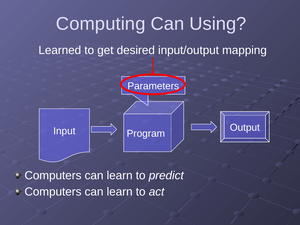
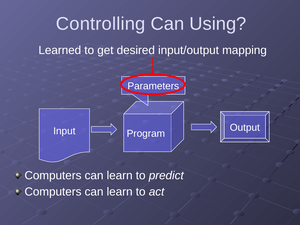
Computing: Computing -> Controlling (101, 24)
